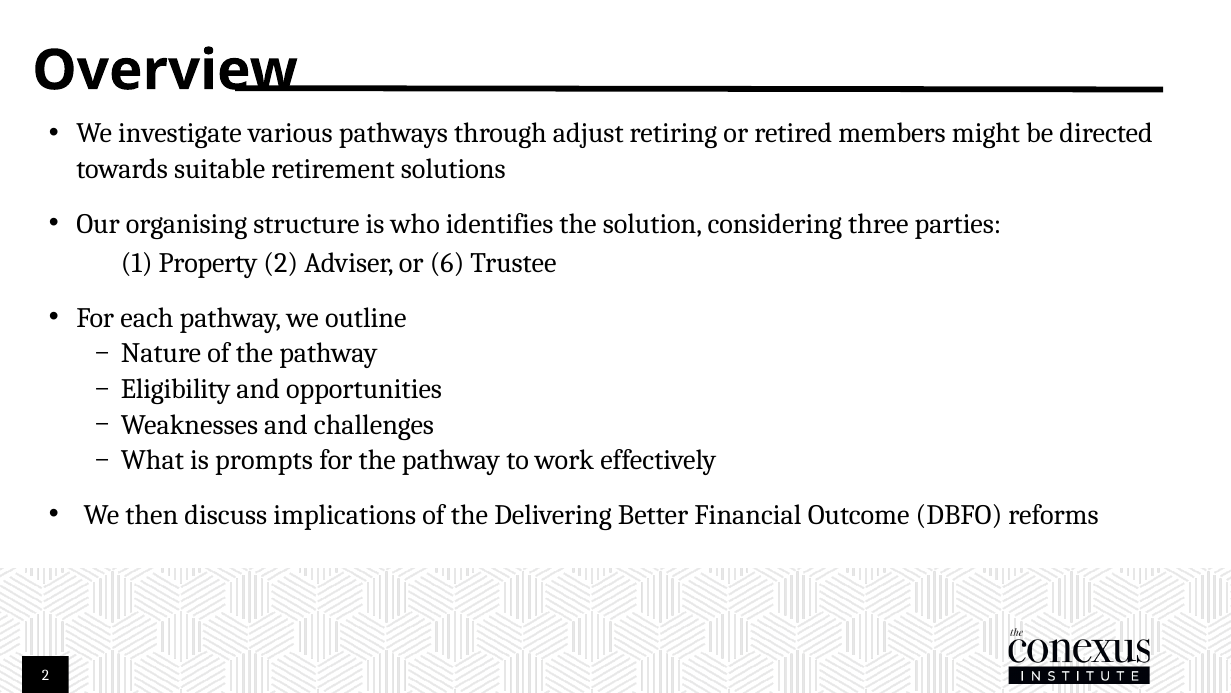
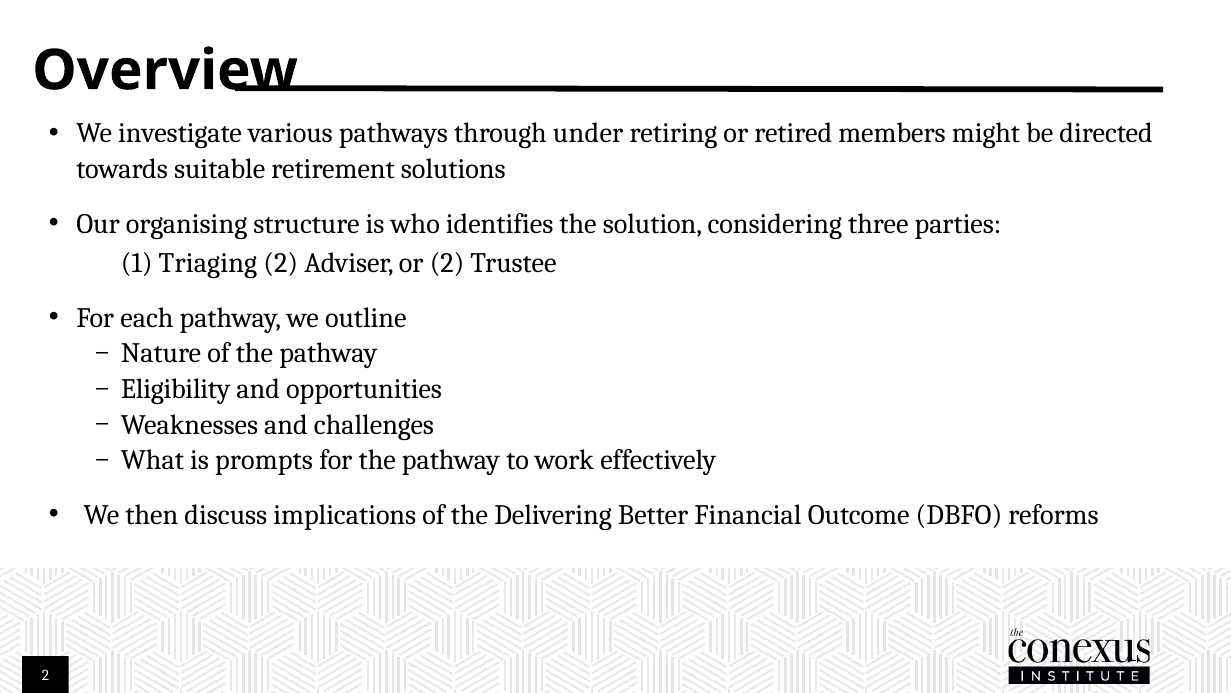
adjust: adjust -> under (588, 134)
Property: Property -> Triaging (208, 263)
or 6: 6 -> 2 (447, 263)
